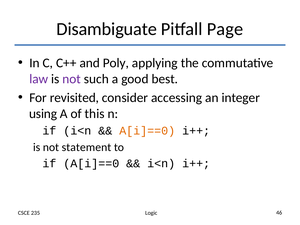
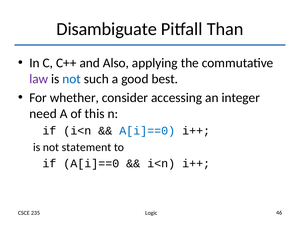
Page: Page -> Than (225, 29)
Poly: Poly -> Also (116, 63)
not colour: purple -> blue (72, 79)
revisited: revisited -> whether (74, 98)
using: using -> need (43, 114)
A[i]==0 colour: orange -> blue (147, 131)
